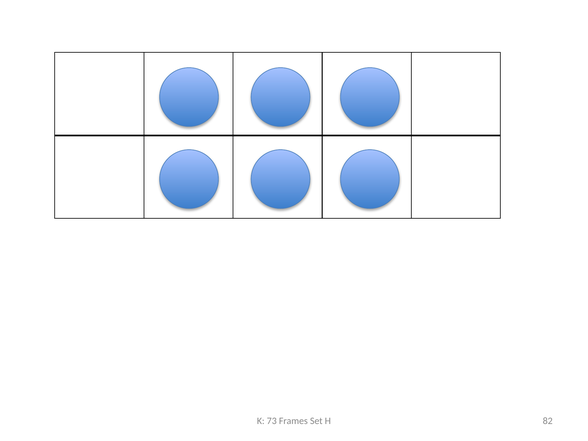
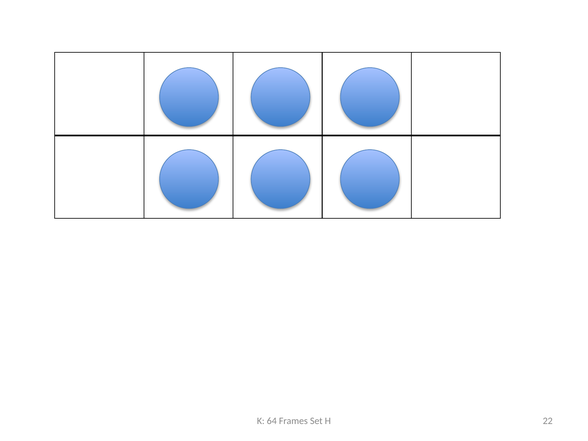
73: 73 -> 64 (272, 421)
82: 82 -> 22 (548, 421)
